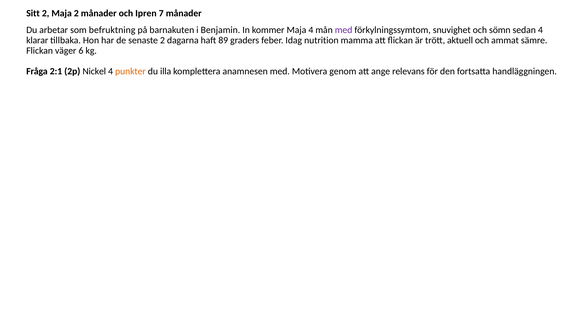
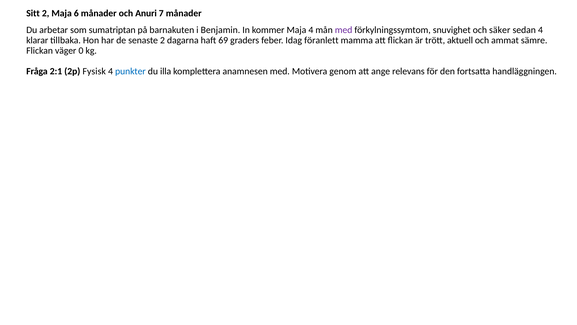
Maja 2: 2 -> 6 (76, 13)
Ipren: Ipren -> Anuri (146, 13)
befruktning: befruktning -> sumatriptan (112, 30)
sömn: sömn -> säker (500, 30)
89: 89 -> 69 (223, 40)
nutrition: nutrition -> föranlett (321, 40)
6: 6 -> 0 (81, 51)
Nickel: Nickel -> Fysisk (94, 71)
punkter colour: orange -> blue (130, 71)
